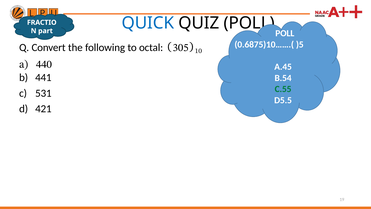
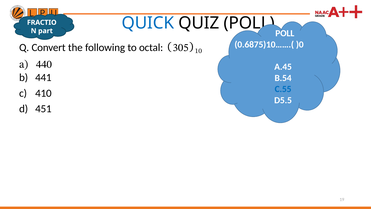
)5: )5 -> )0 (300, 44)
C.55 colour: green -> blue (283, 89)
531: 531 -> 410 (43, 93)
421: 421 -> 451 (43, 109)
